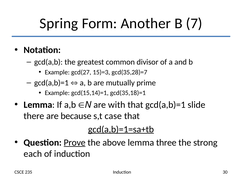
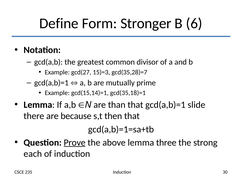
Spring: Spring -> Define (59, 23)
Another: Another -> Stronger (146, 23)
7: 7 -> 6 (194, 23)
with: with -> than (117, 104)
case: case -> then (113, 116)
gcd(a,b)=1=sa+tb underline: present -> none (121, 129)
